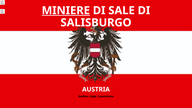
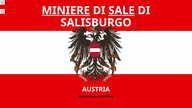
SALE underline: none -> present (122, 11)
